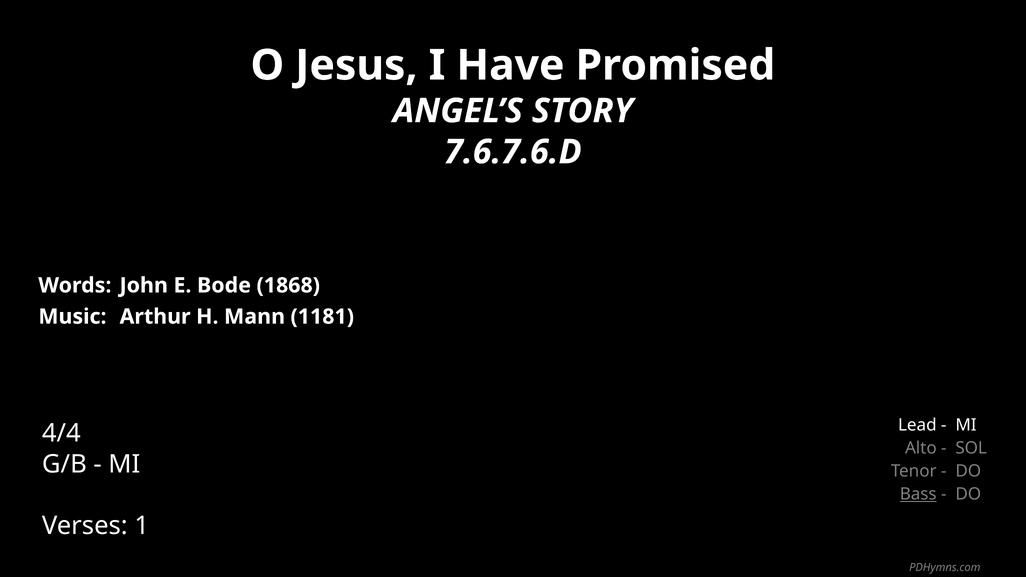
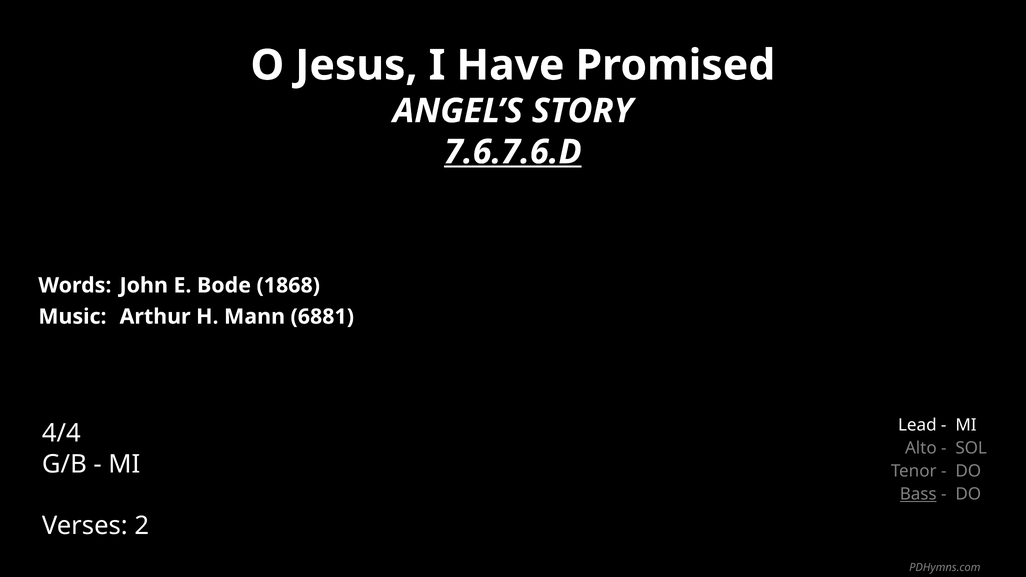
7.6.7.6.D underline: none -> present (513, 152)
1181: 1181 -> 6881 (322, 317)
1: 1 -> 2 (142, 526)
